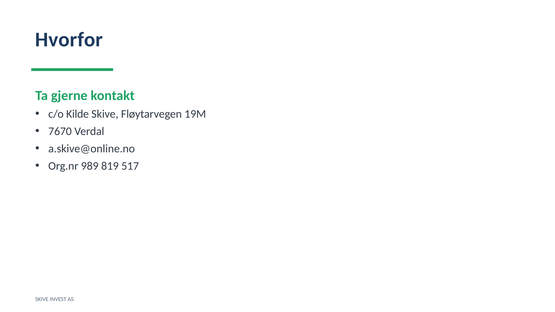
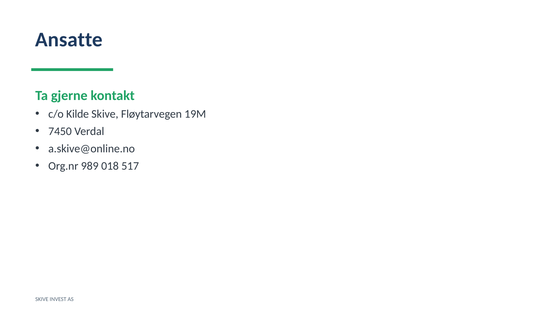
Hvorfor: Hvorfor -> Ansatte (69, 40)
7670: 7670 -> 7450 (60, 131)
819: 819 -> 018 (110, 166)
